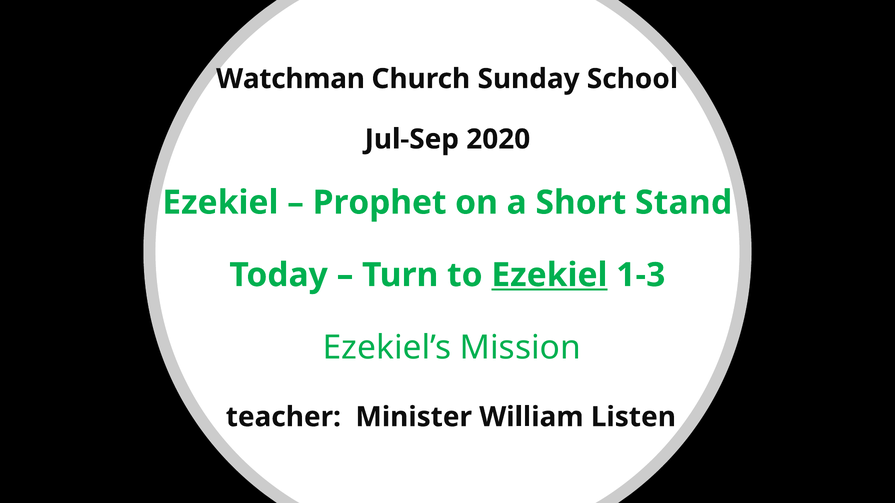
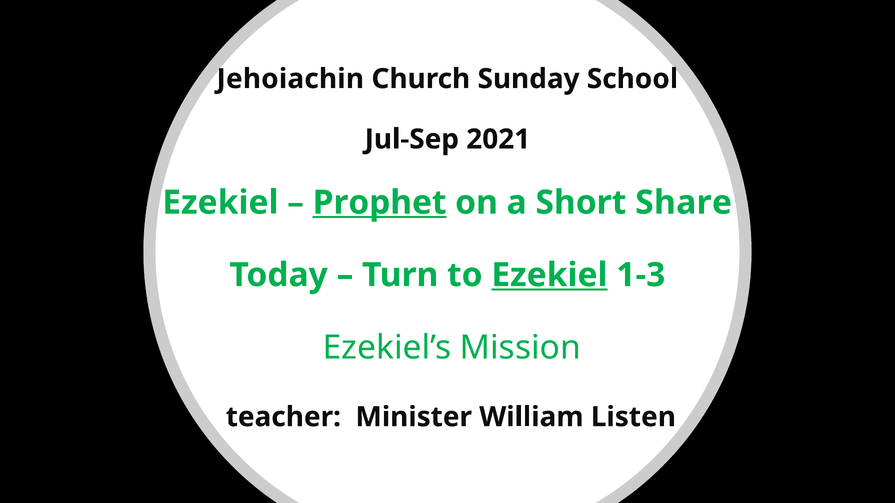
Watchman: Watchman -> Jehoiachin (290, 79)
2020: 2020 -> 2021 (498, 139)
Prophet underline: none -> present (380, 203)
Stand: Stand -> Share (684, 203)
